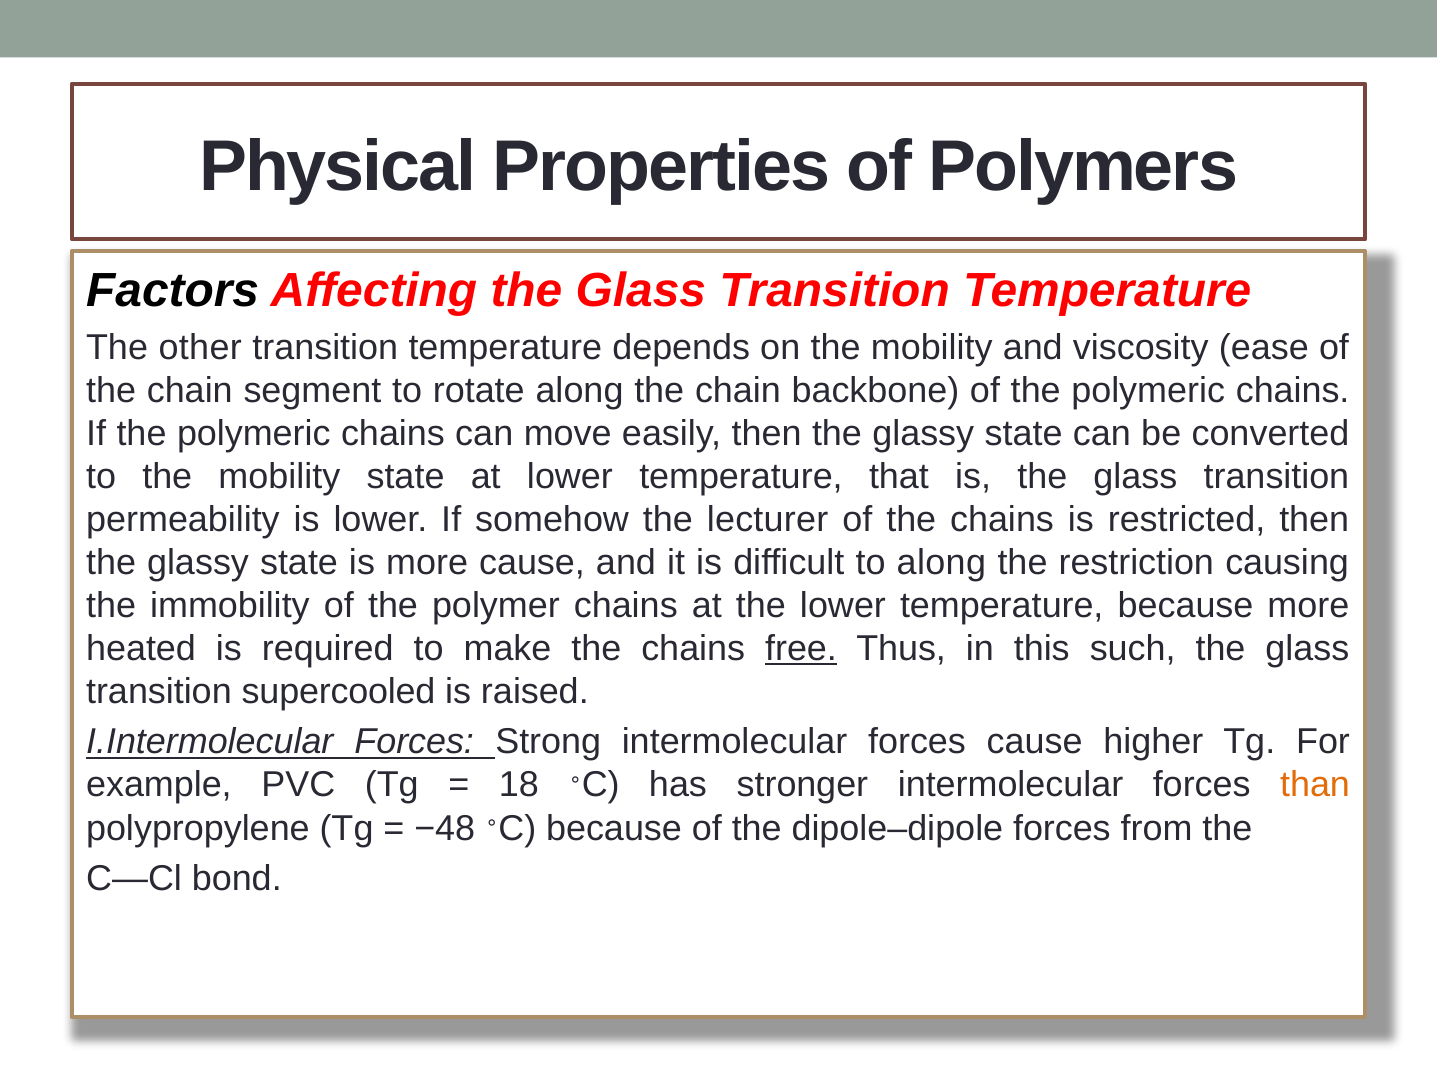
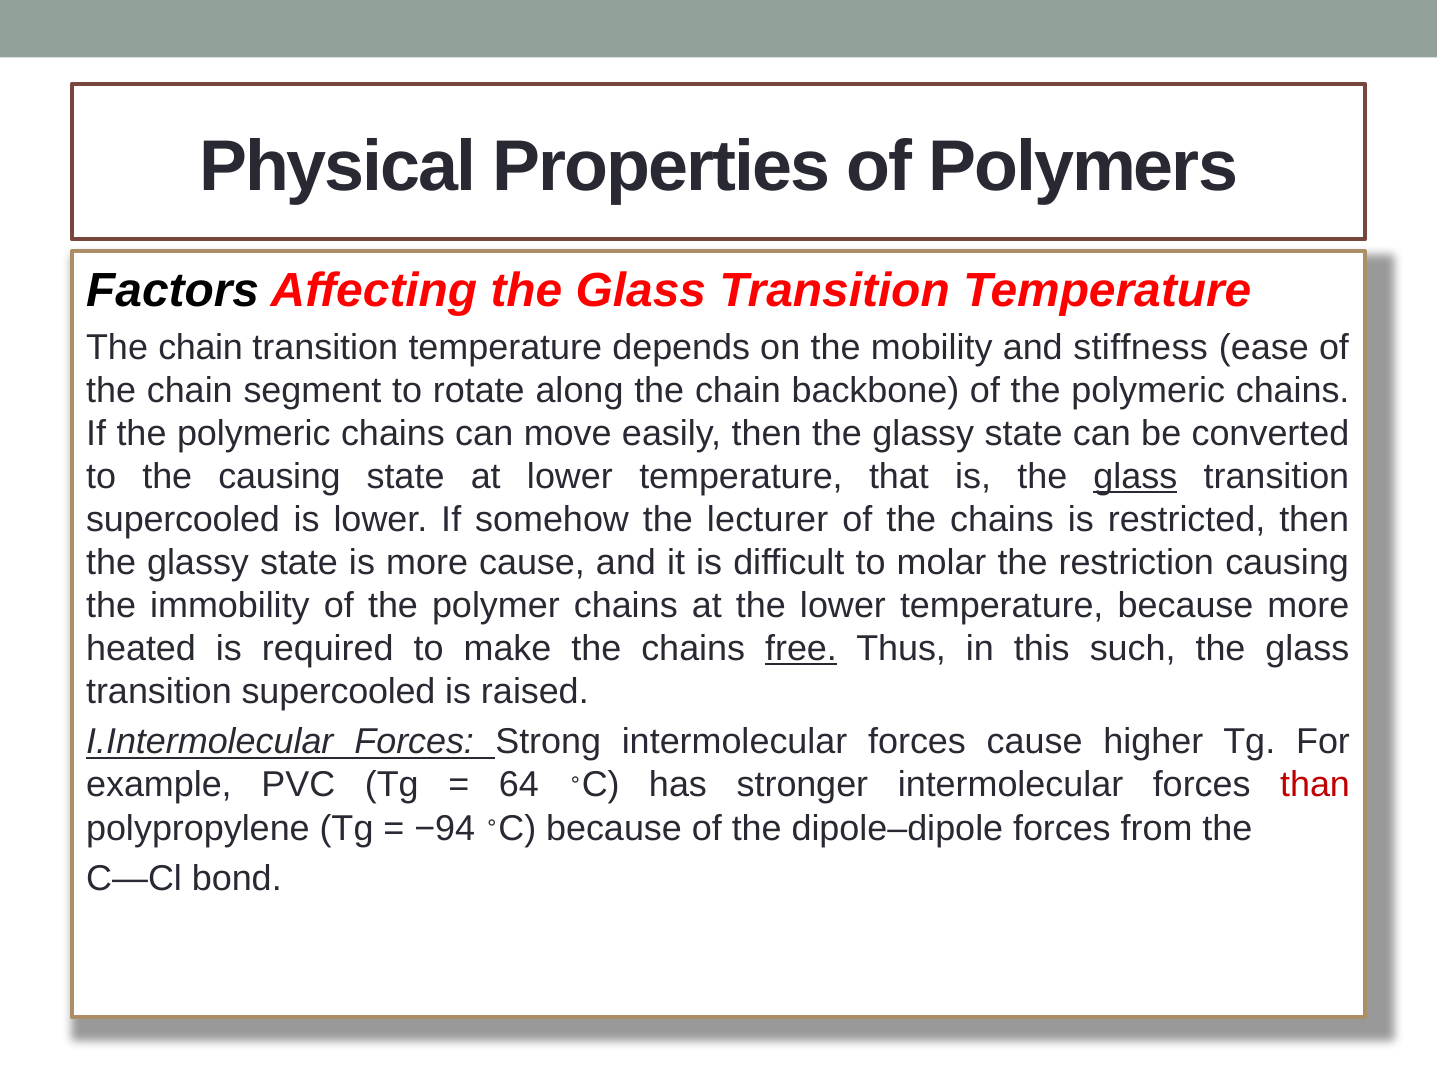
other: other -> chain (201, 347)
viscosity: viscosity -> stiffness (1141, 347)
to the mobility: mobility -> causing (280, 477)
glass underline: none -> present (1135, 477)
permeability: permeability -> supercooled (183, 520)
to along: along -> molar (942, 563)
18: 18 -> 64 (519, 786)
than colour: orange -> red (1315, 786)
−48: −48 -> −94 (445, 829)
